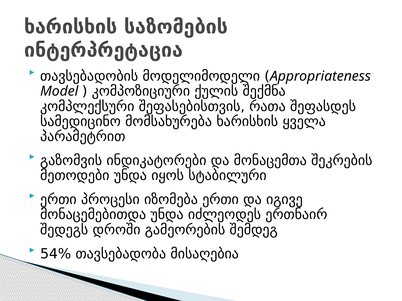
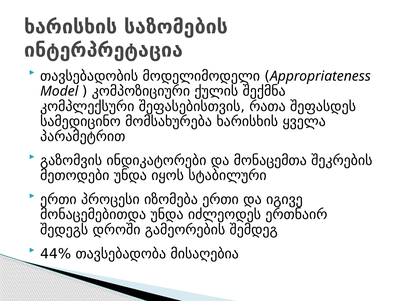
54%: 54% -> 44% (56, 254)
